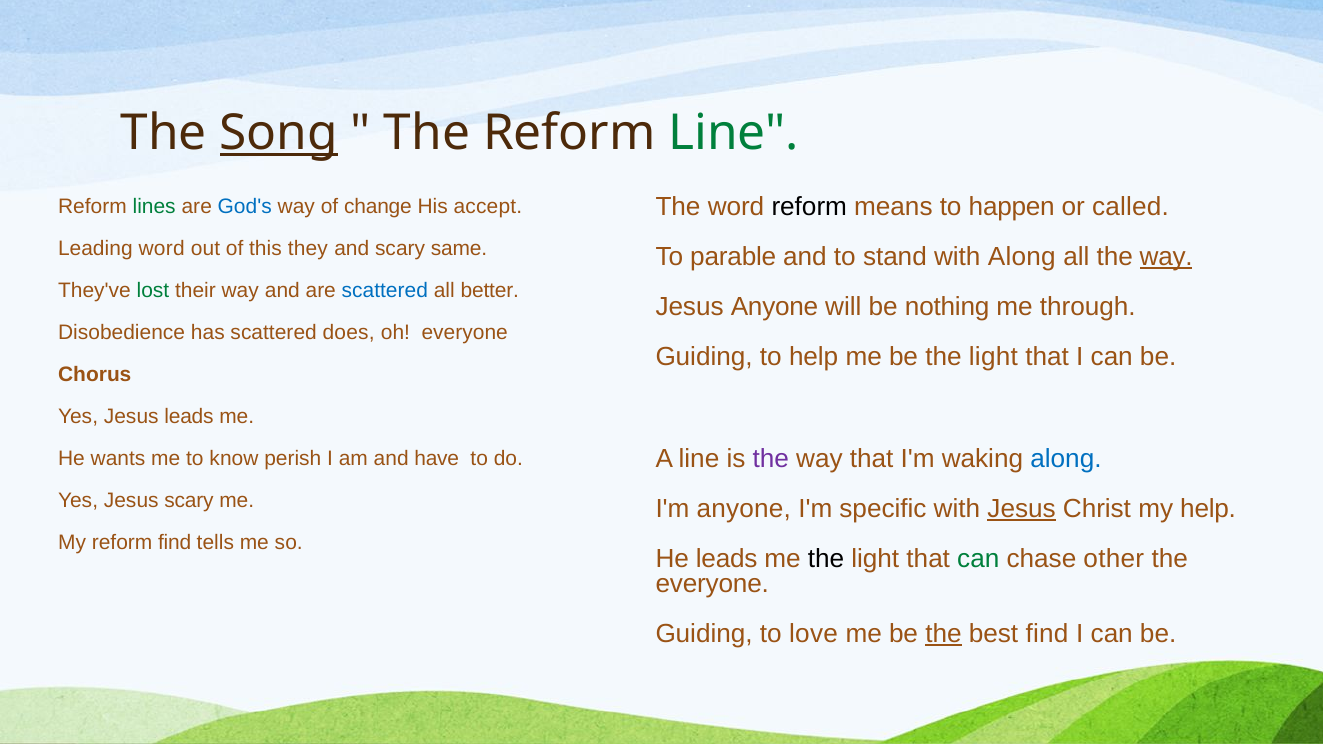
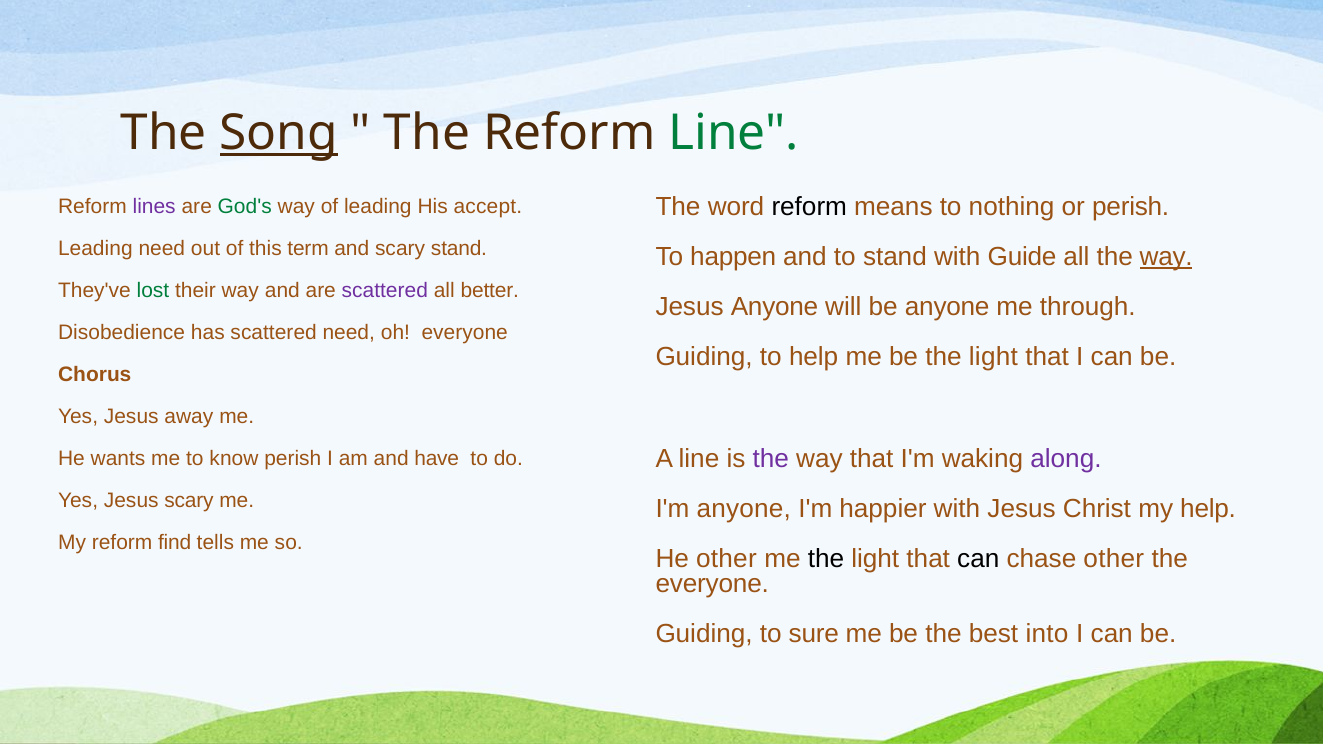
happen: happen -> nothing (1012, 207)
or called: called -> perish (1131, 207)
lines colour: green -> purple (154, 207)
God's colour: blue -> green (245, 207)
of change: change -> leading (378, 207)
Leading word: word -> need (162, 249)
they: they -> term (308, 249)
scary same: same -> stand (459, 249)
parable: parable -> happen (733, 257)
with Along: Along -> Guide (1022, 257)
scattered colour: blue -> purple (385, 291)
be nothing: nothing -> anyone (947, 307)
scattered does: does -> need (349, 333)
Jesus leads: leads -> away (189, 417)
along colour: blue -> purple (1066, 459)
specific: specific -> happier (883, 509)
Jesus underline: present -> none (1022, 509)
He leads: leads -> other (726, 559)
can colour: green -> black (978, 559)
love: love -> sure (814, 634)
the underline: present -> none (943, 634)
best find: find -> into (1047, 634)
